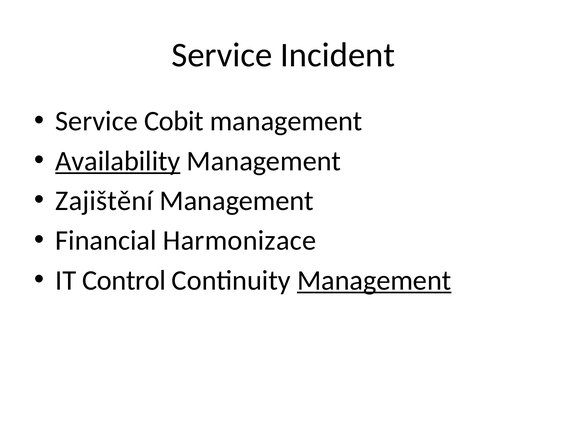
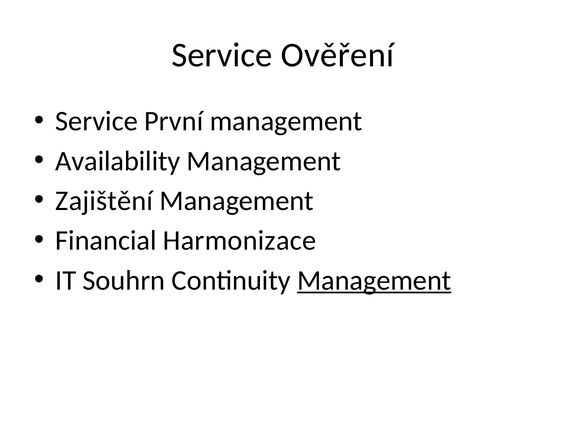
Incident: Incident -> Ověření (338, 55)
Cobit: Cobit -> První (174, 121)
Availability underline: present -> none (118, 161)
Control: Control -> Souhrn (124, 280)
